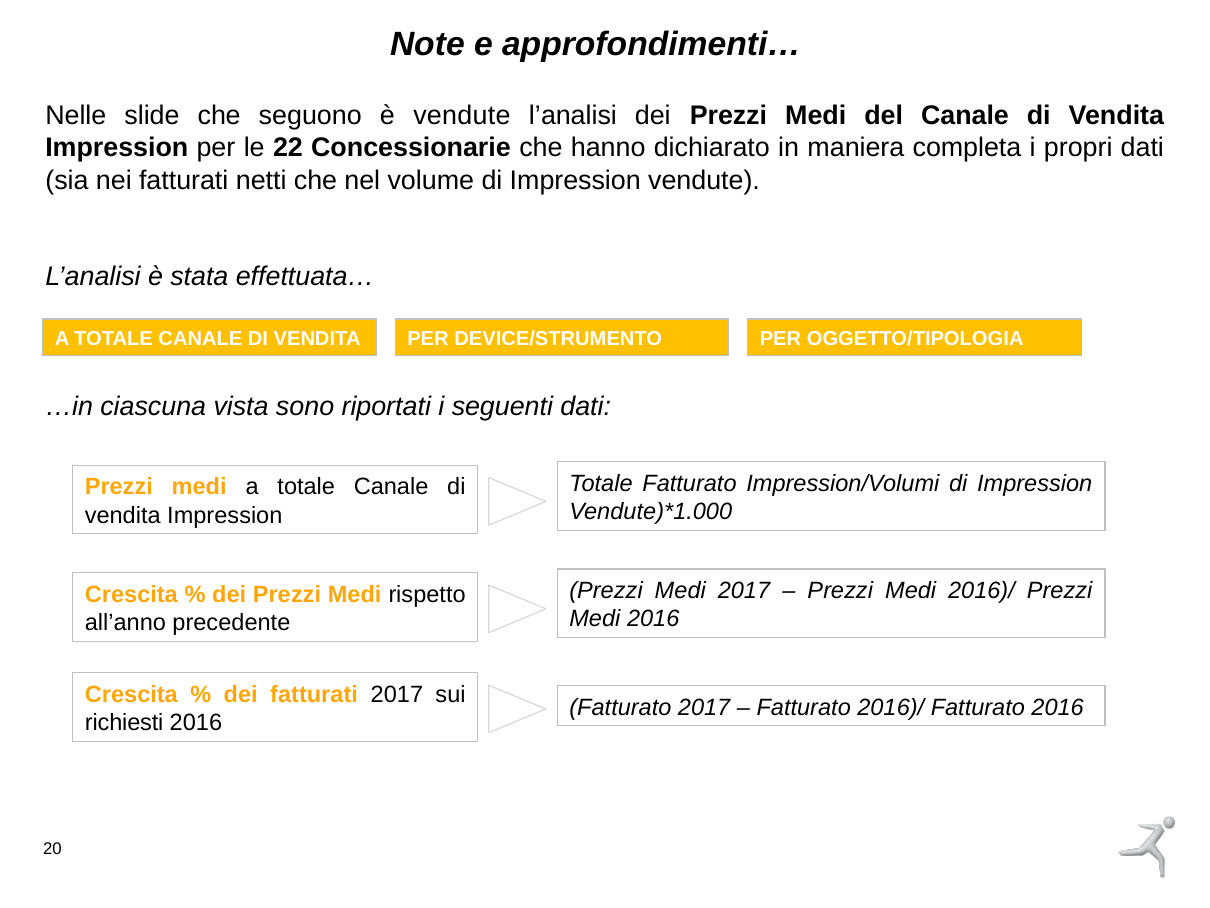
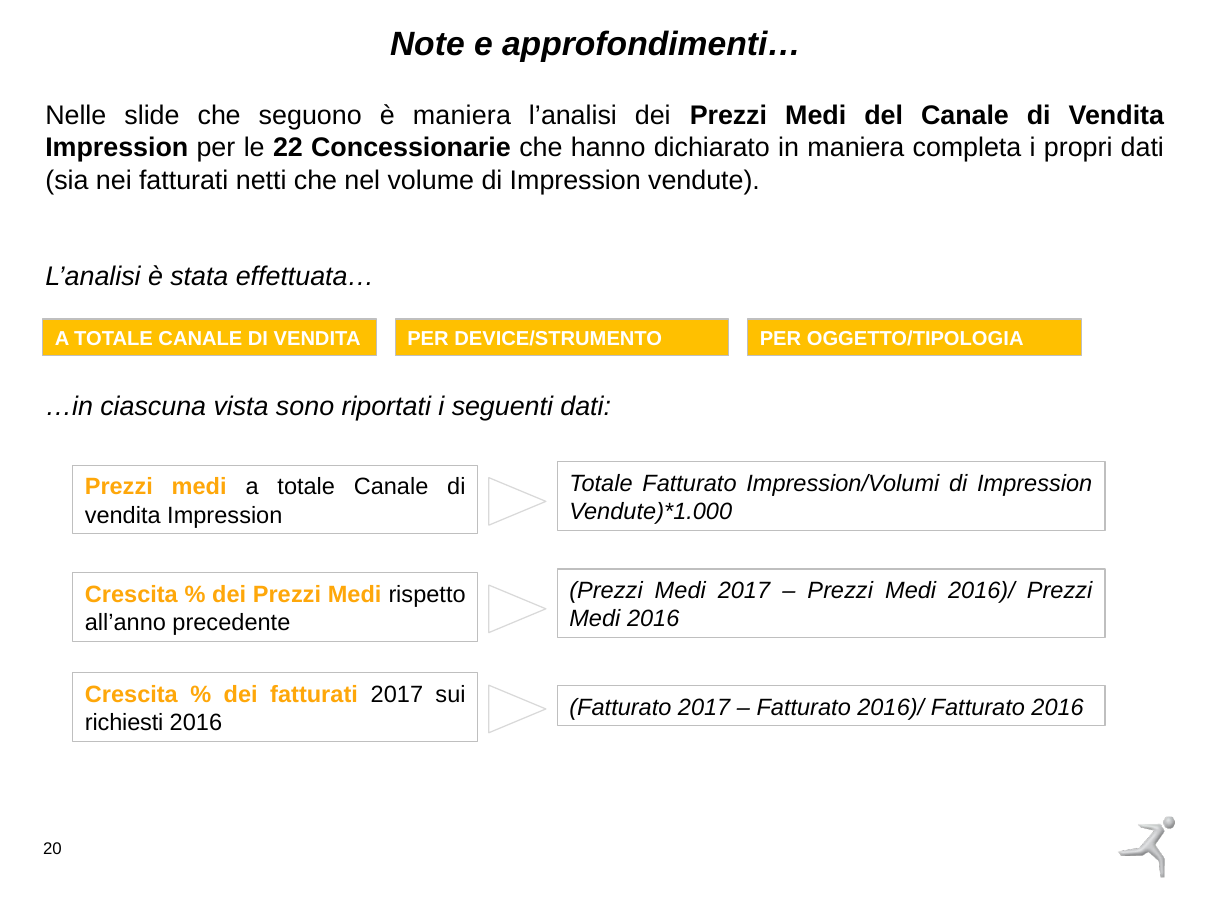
è vendute: vendute -> maniera (462, 116)
